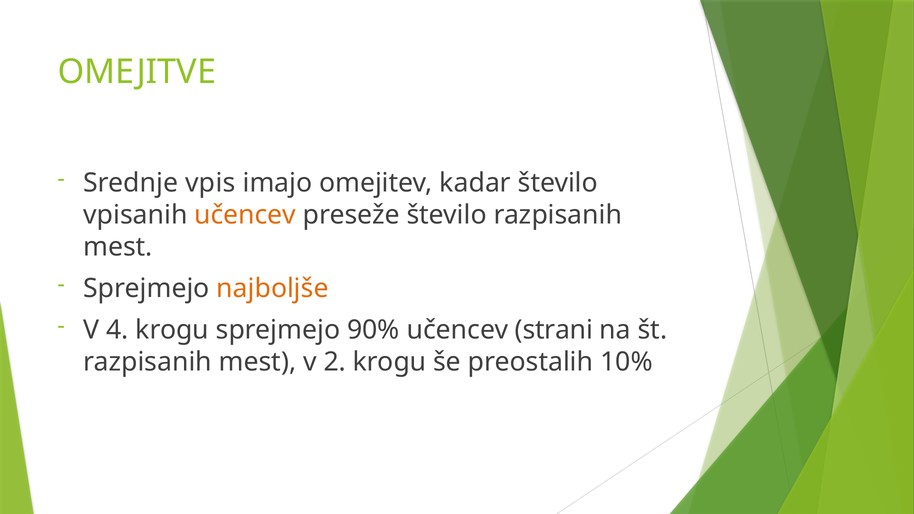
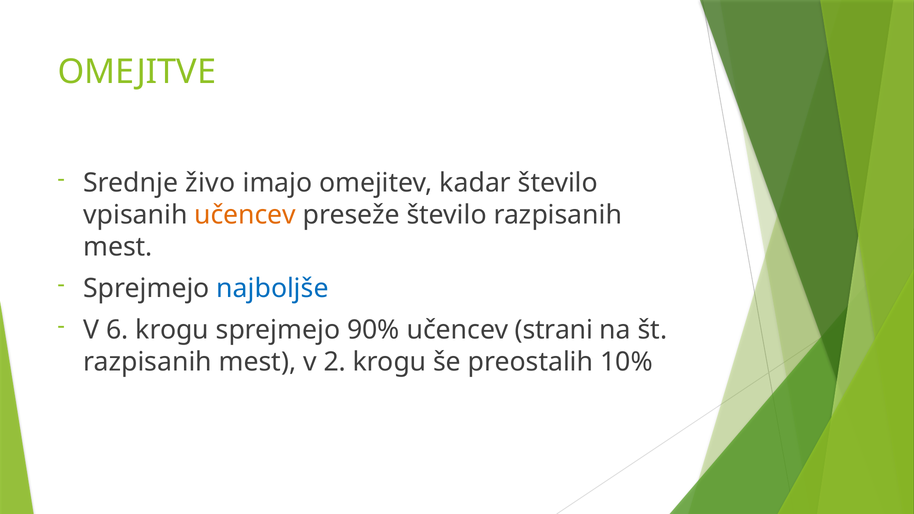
vpis: vpis -> živo (210, 183)
najboljše colour: orange -> blue (273, 289)
4: 4 -> 6 (117, 330)
